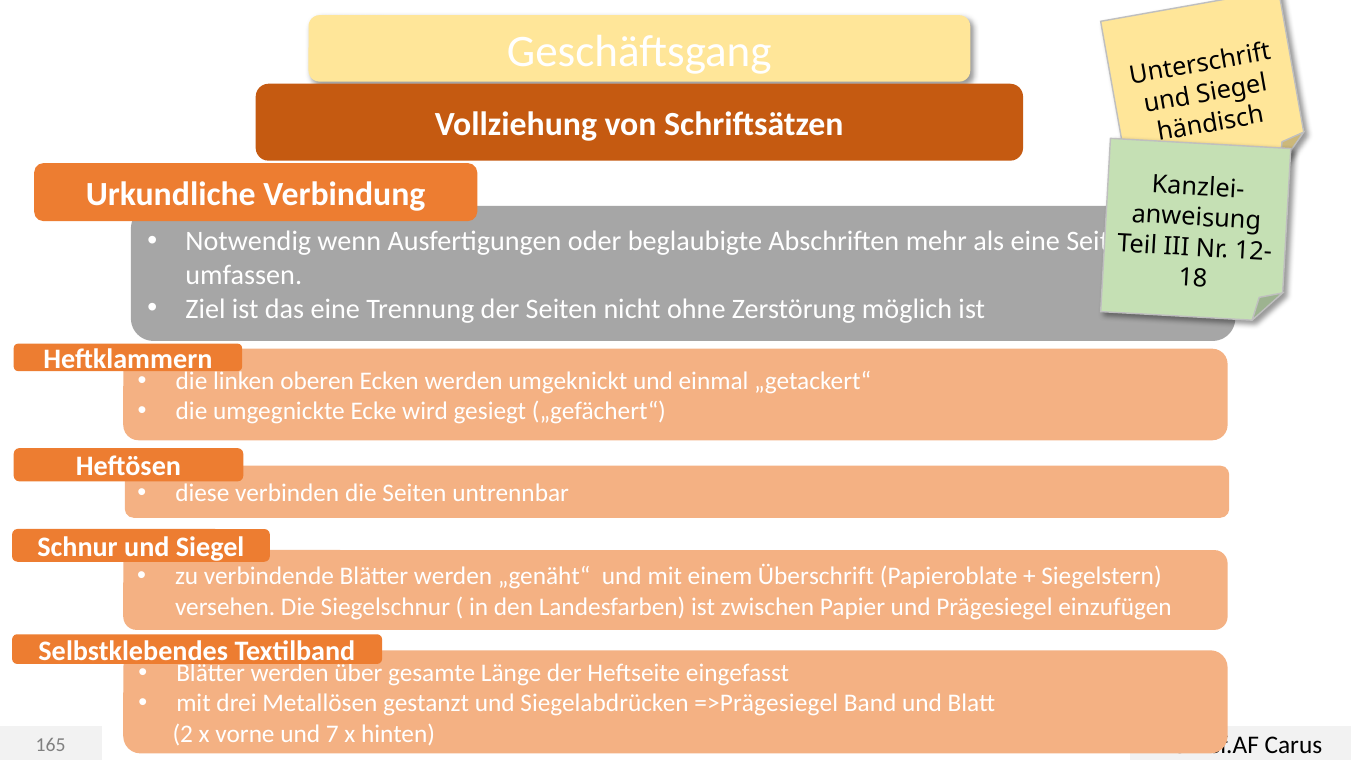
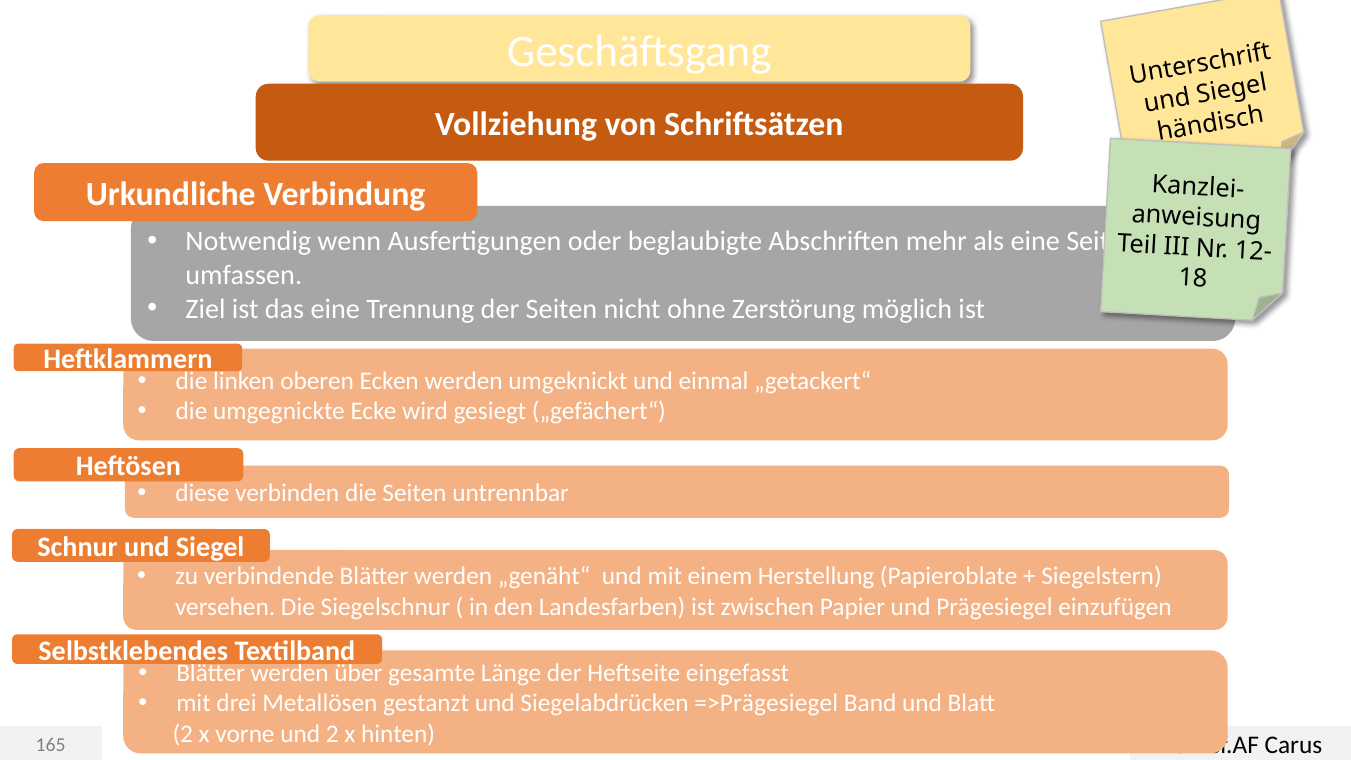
Überschrift: Überschrift -> Herstellung (816, 576)
und 7: 7 -> 2 (332, 734)
